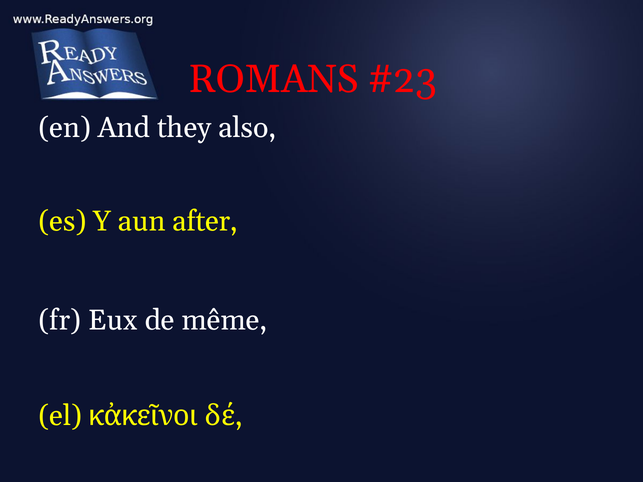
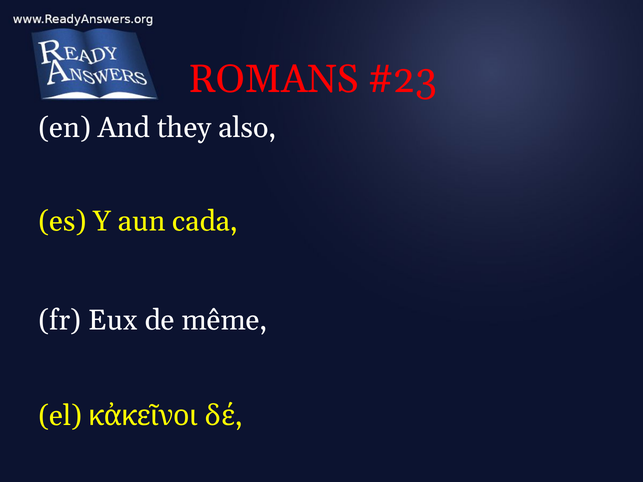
after: after -> cada (205, 221)
